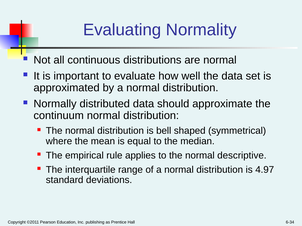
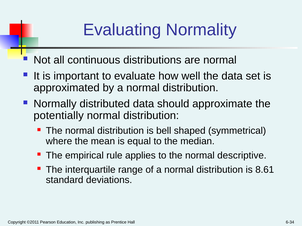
continuum: continuum -> potentially (59, 116)
4.97: 4.97 -> 8.61 (265, 170)
